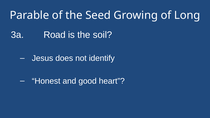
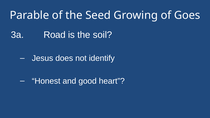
Long: Long -> Goes (187, 15)
